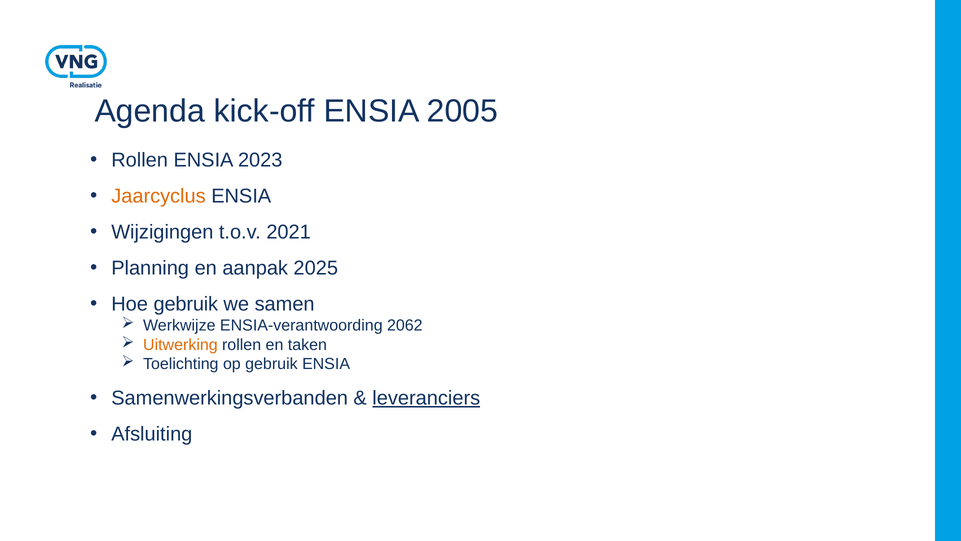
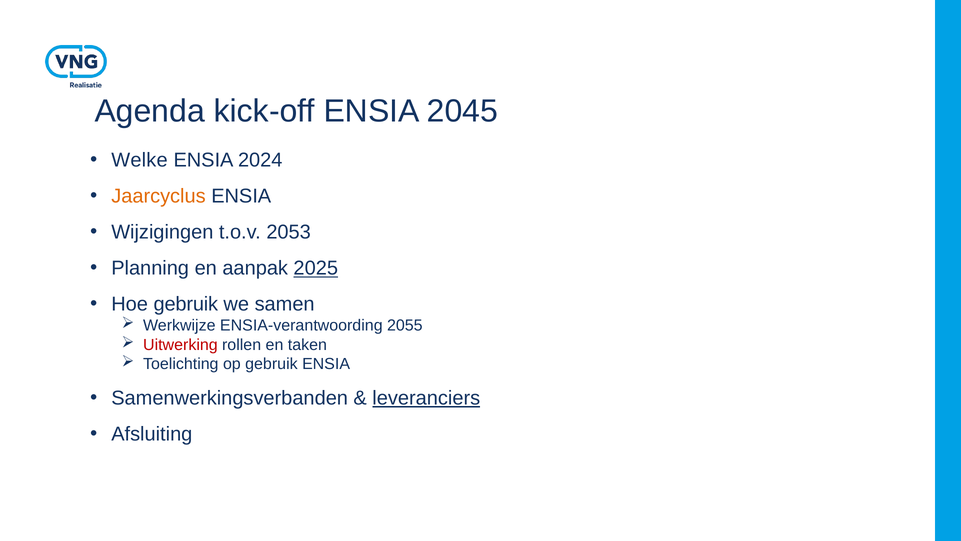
2005: 2005 -> 2045 (462, 111)
Rollen: Rollen -> Welke (139, 160)
2023: 2023 -> 2024 (260, 160)
2021: 2021 -> 2053 (289, 232)
2025 underline: none -> present (316, 268)
2062: 2062 -> 2055 (405, 325)
Uitwerking colour: orange -> red (180, 345)
